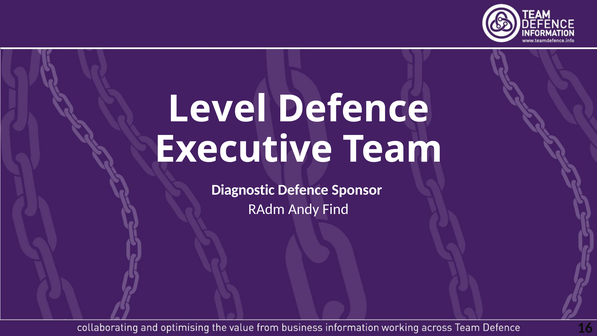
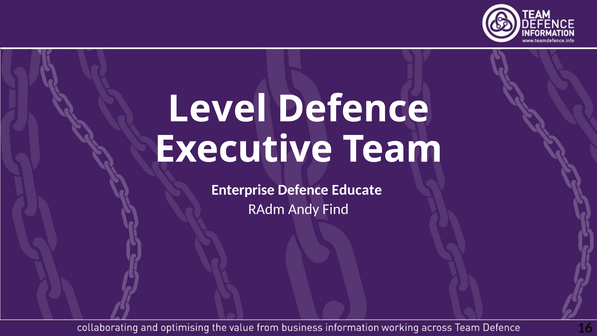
Diagnostic: Diagnostic -> Enterprise (243, 190)
Sponsor: Sponsor -> Educate (357, 190)
